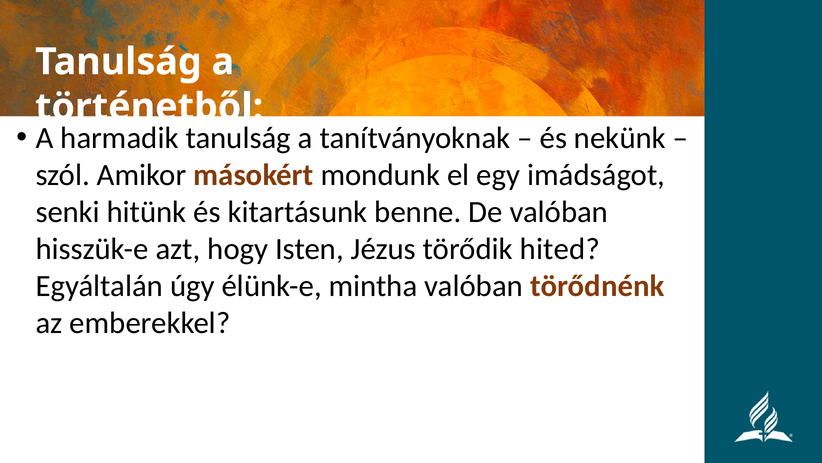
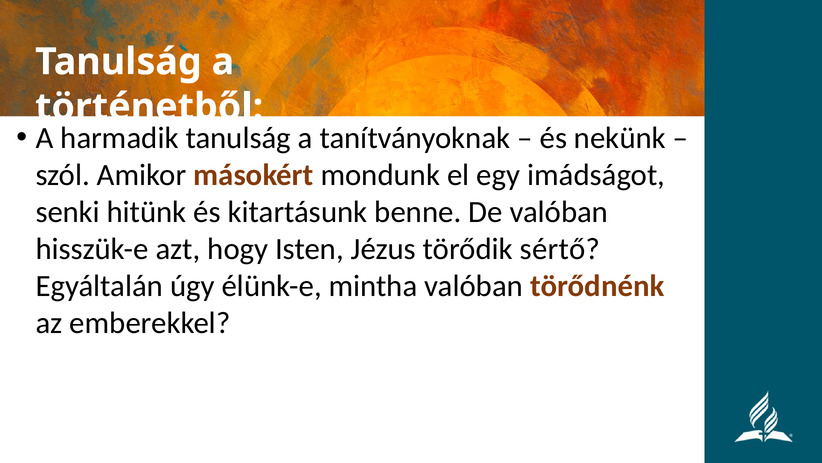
hited: hited -> sértő (560, 249)
